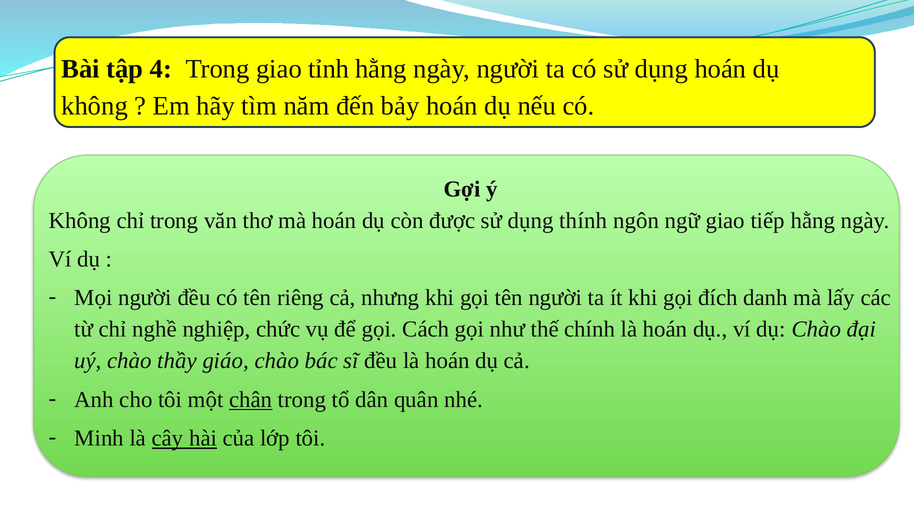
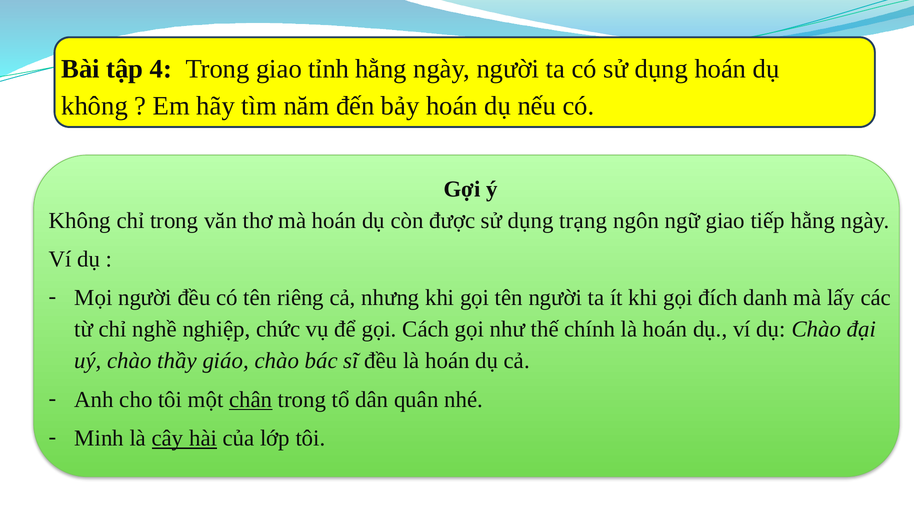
thính: thính -> trạng (583, 221)
